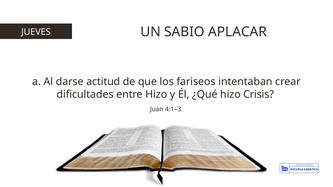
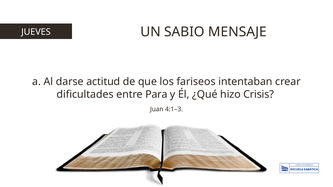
APLACAR: APLACAR -> MENSAJE (237, 32)
entre Hizo: Hizo -> Para (156, 95)
